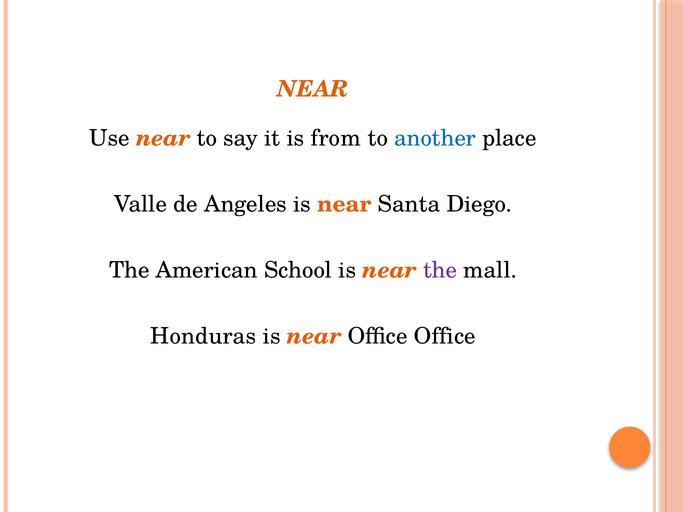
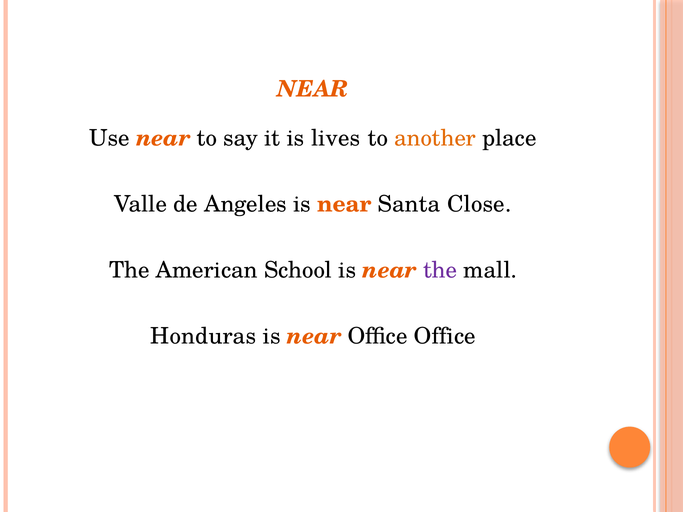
from: from -> lives (336, 138)
another colour: blue -> orange (435, 138)
Diego: Diego -> Close (479, 204)
